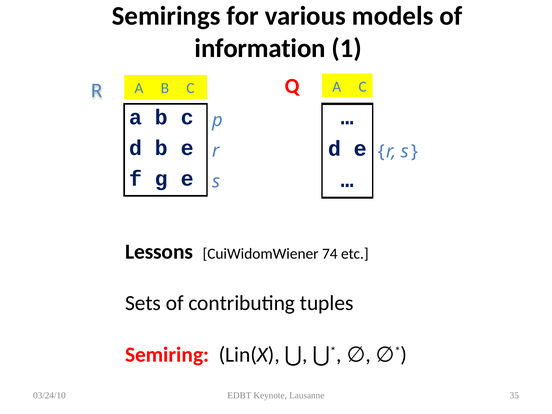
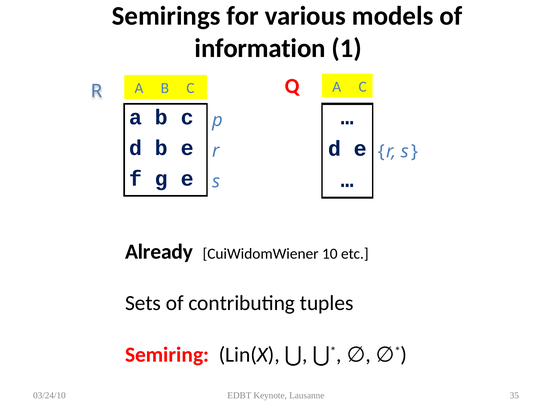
Lessons: Lessons -> Already (159, 252)
74: 74 -> 10 (330, 254)
